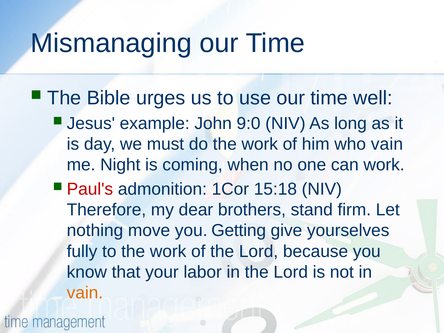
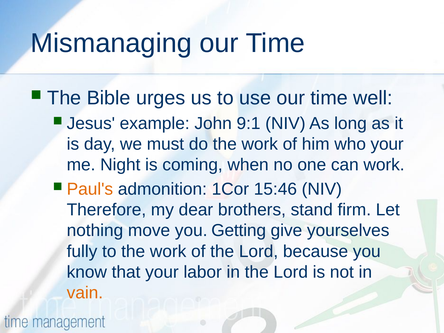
9:0: 9:0 -> 9:1 (249, 123)
who vain: vain -> your (387, 144)
Paul's colour: red -> orange (90, 189)
15:18: 15:18 -> 15:46 (275, 189)
